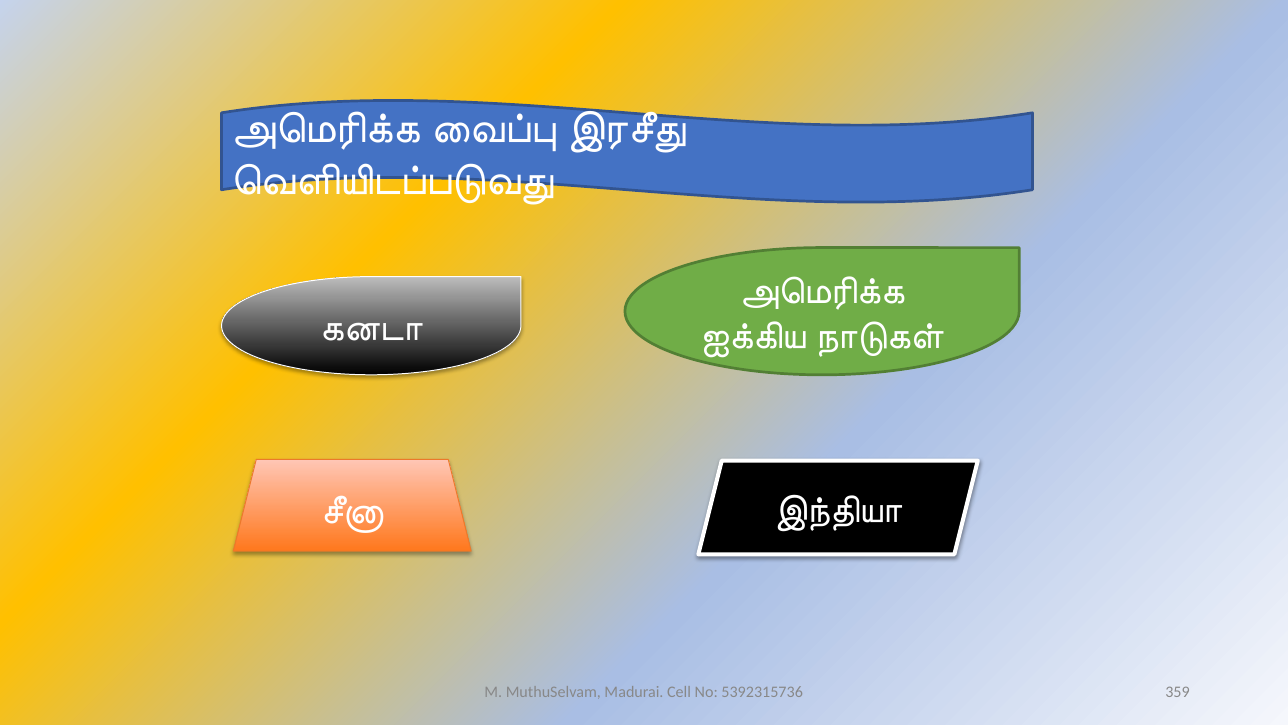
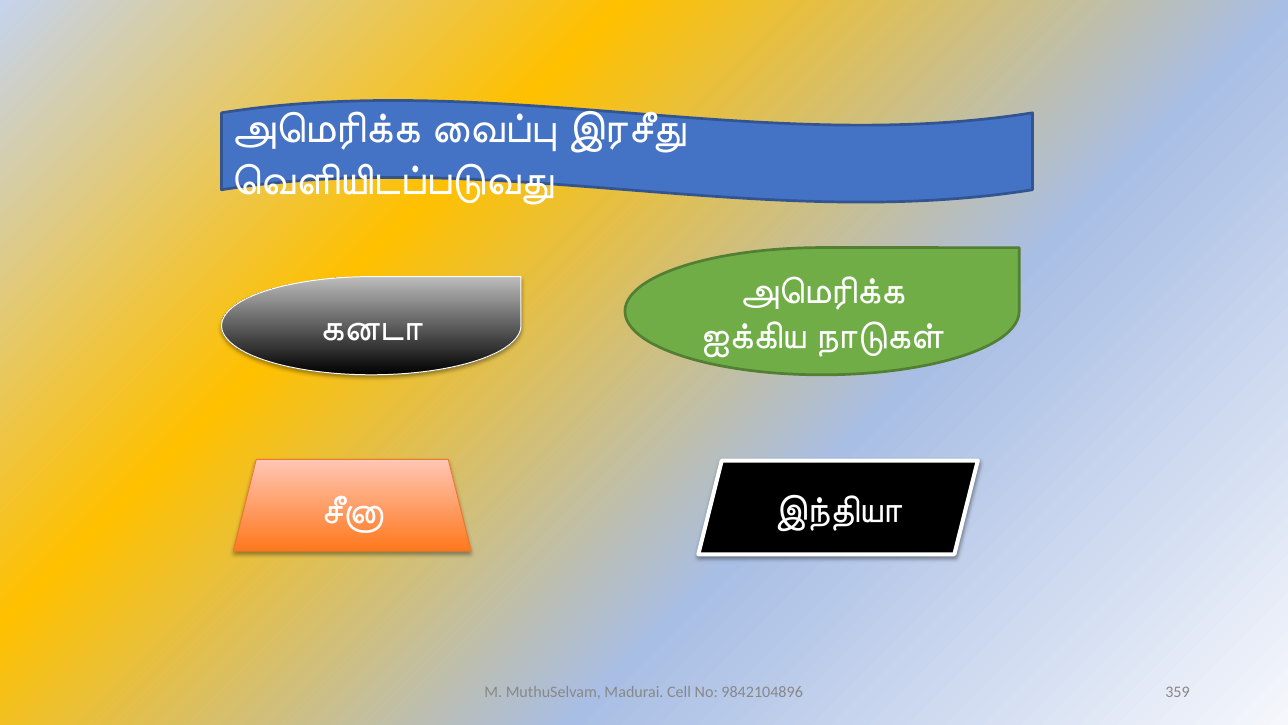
5392315736: 5392315736 -> 9842104896 (762, 692)
